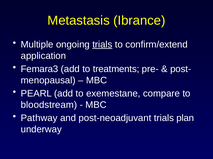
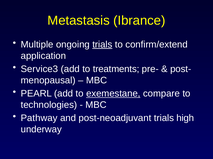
Femara3: Femara3 -> Service3 (39, 69)
exemestane underline: none -> present (113, 94)
bloodstream: bloodstream -> technologies (49, 105)
plan: plan -> high (185, 119)
